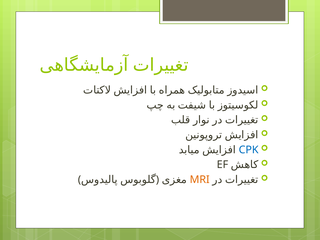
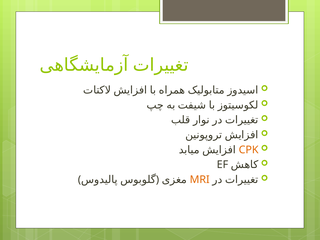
CPK colour: blue -> orange (249, 150)
